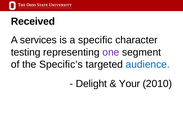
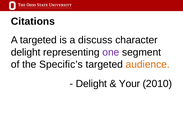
Received: Received -> Citations (33, 21)
A services: services -> targeted (38, 40)
specific: specific -> discuss (95, 40)
testing: testing -> delight (26, 52)
audience colour: blue -> orange (148, 64)
